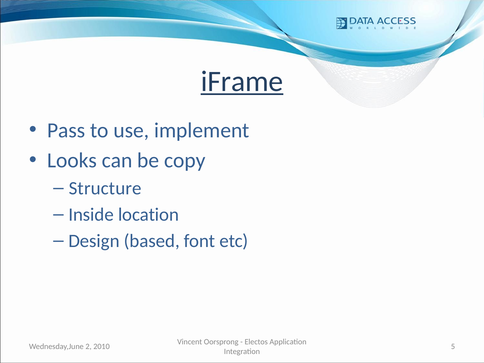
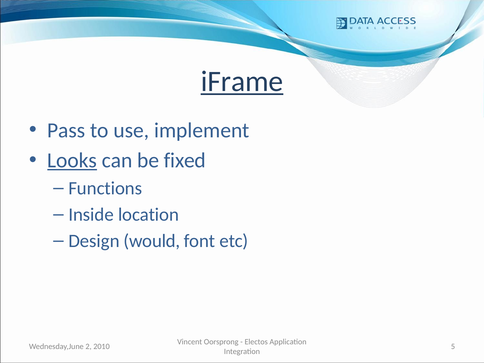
Looks underline: none -> present (72, 160)
copy: copy -> fixed (185, 160)
Structure: Structure -> Functions (105, 188)
based: based -> would (152, 241)
